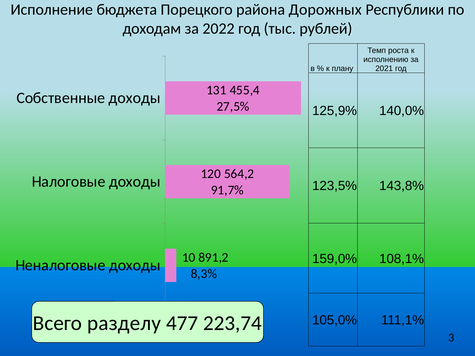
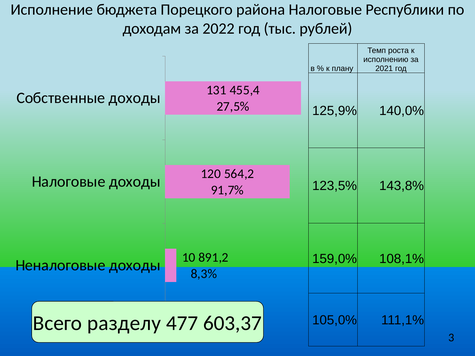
района Дорожных: Дорожных -> Налоговые (325, 10)
223,74: 223,74 -> 603,37 (233, 324)
